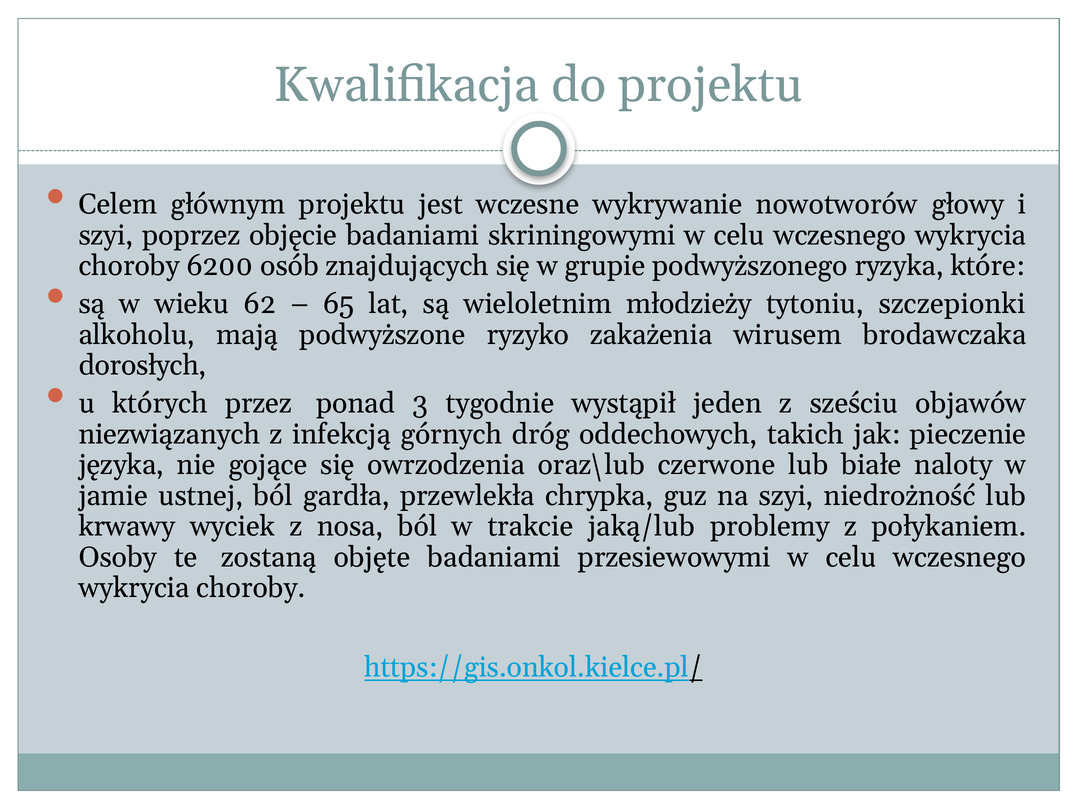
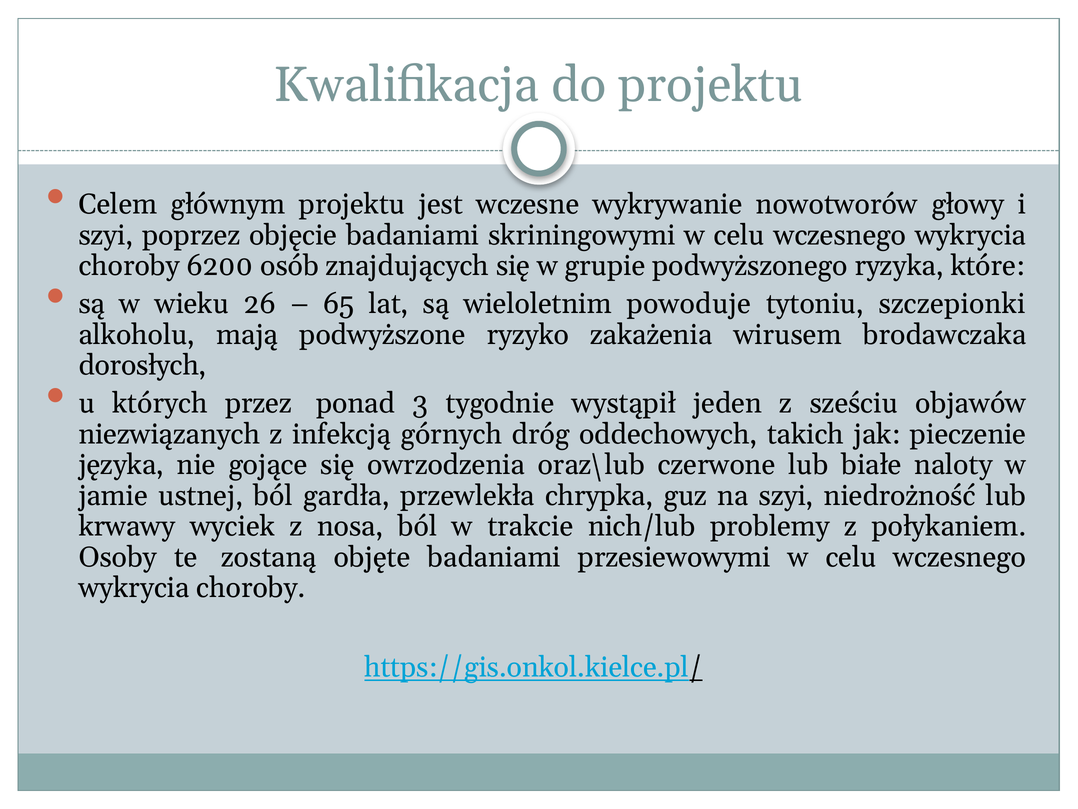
62: 62 -> 26 (260, 304)
młodzieży: młodzieży -> powoduje (689, 304)
jaką/lub: jaką/lub -> nich/lub (642, 526)
